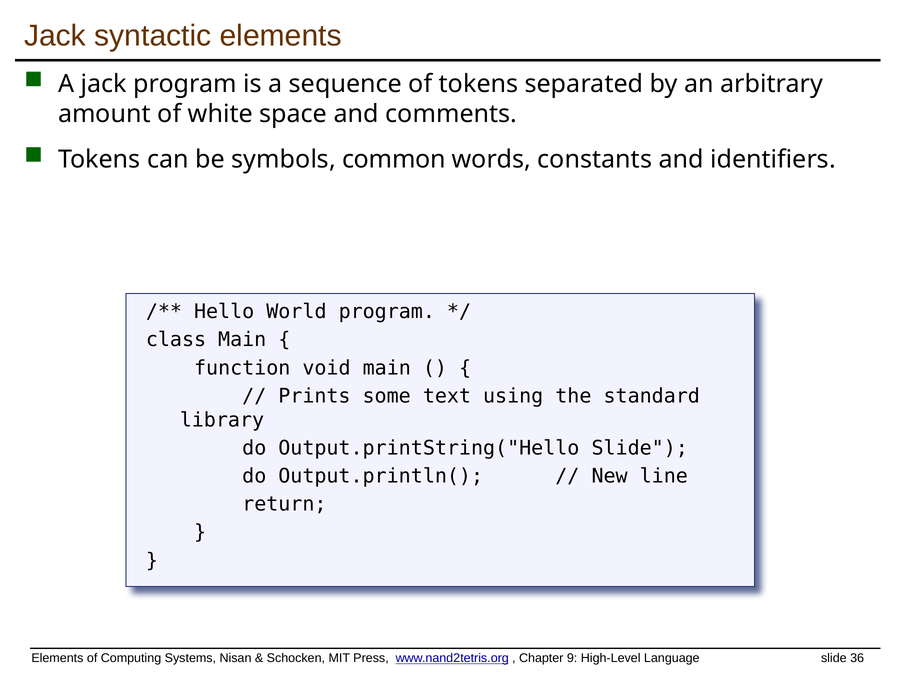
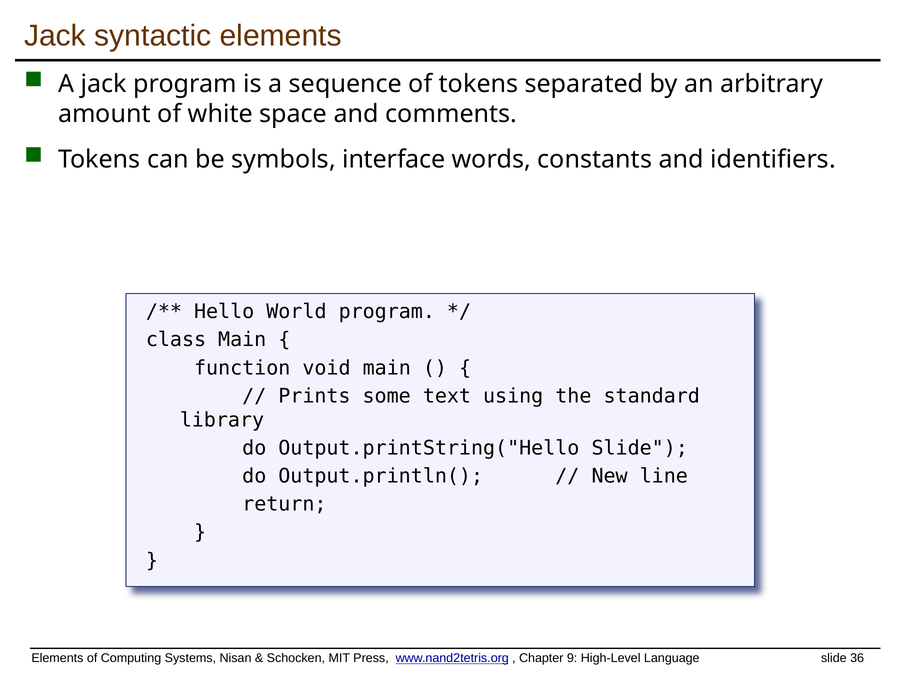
common: common -> interface (394, 159)
